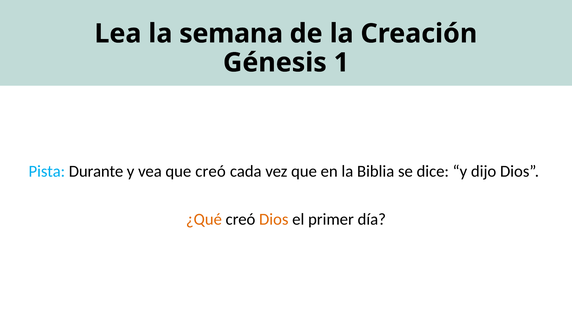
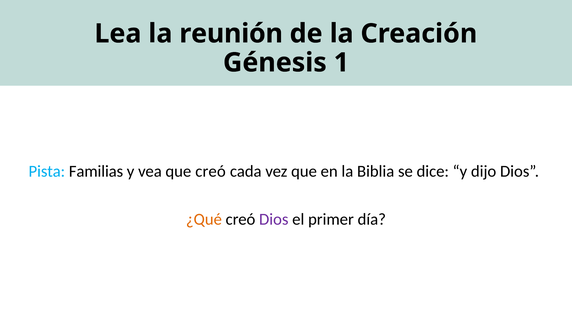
semana: semana -> reunión (231, 34)
Durante: Durante -> Familias (96, 171)
Dios colour: orange -> purple (274, 219)
